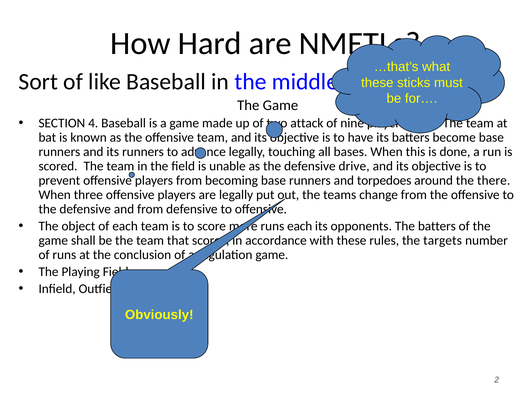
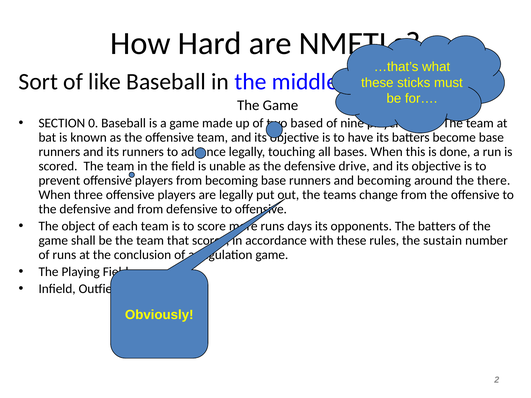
4: 4 -> 0 (93, 123)
attack: attack -> based (307, 123)
and torpedoes: torpedoes -> becoming (384, 181)
each: each -> days (300, 226)
targets: targets -> sustain (443, 241)
